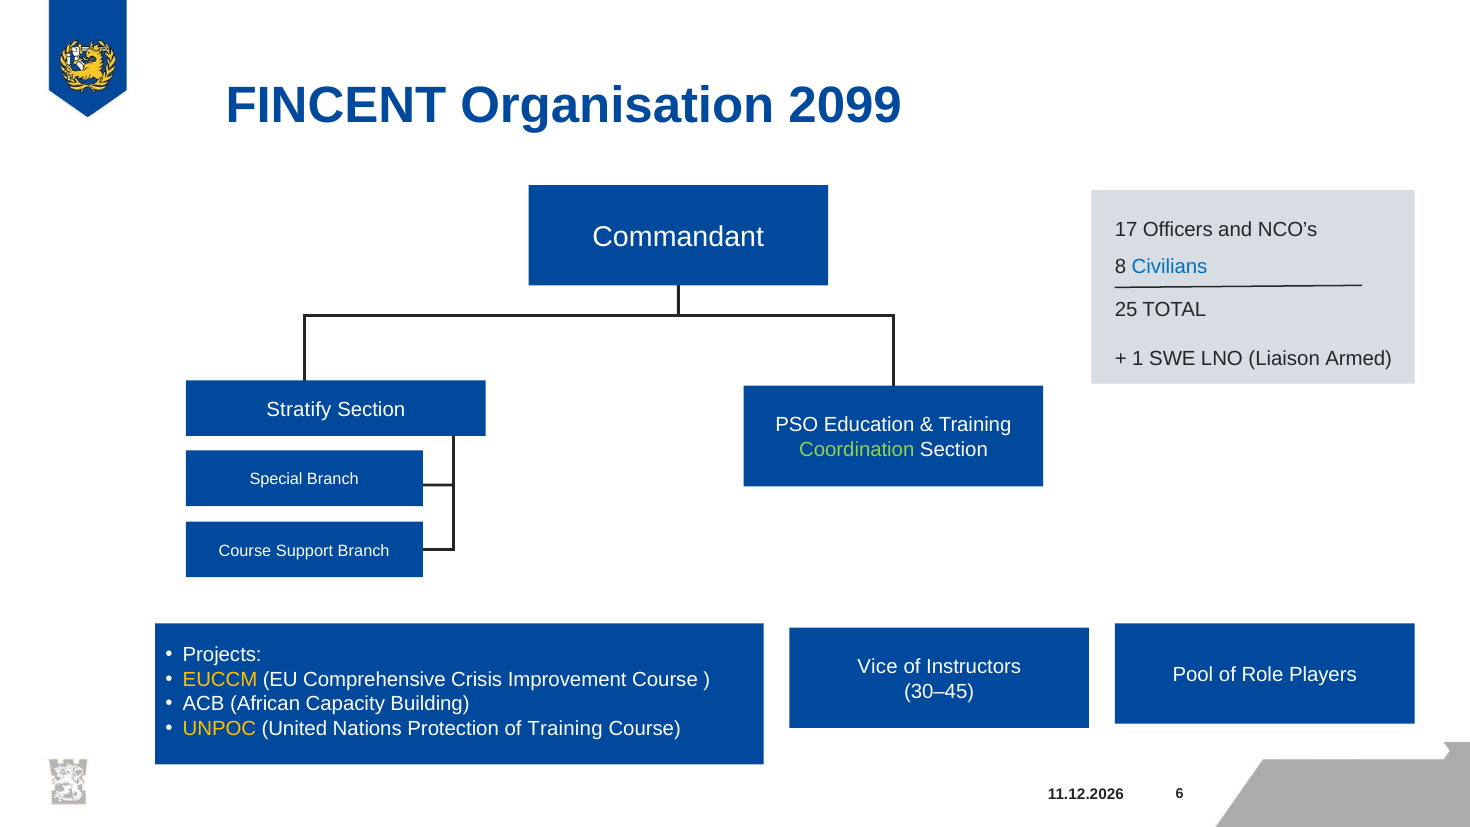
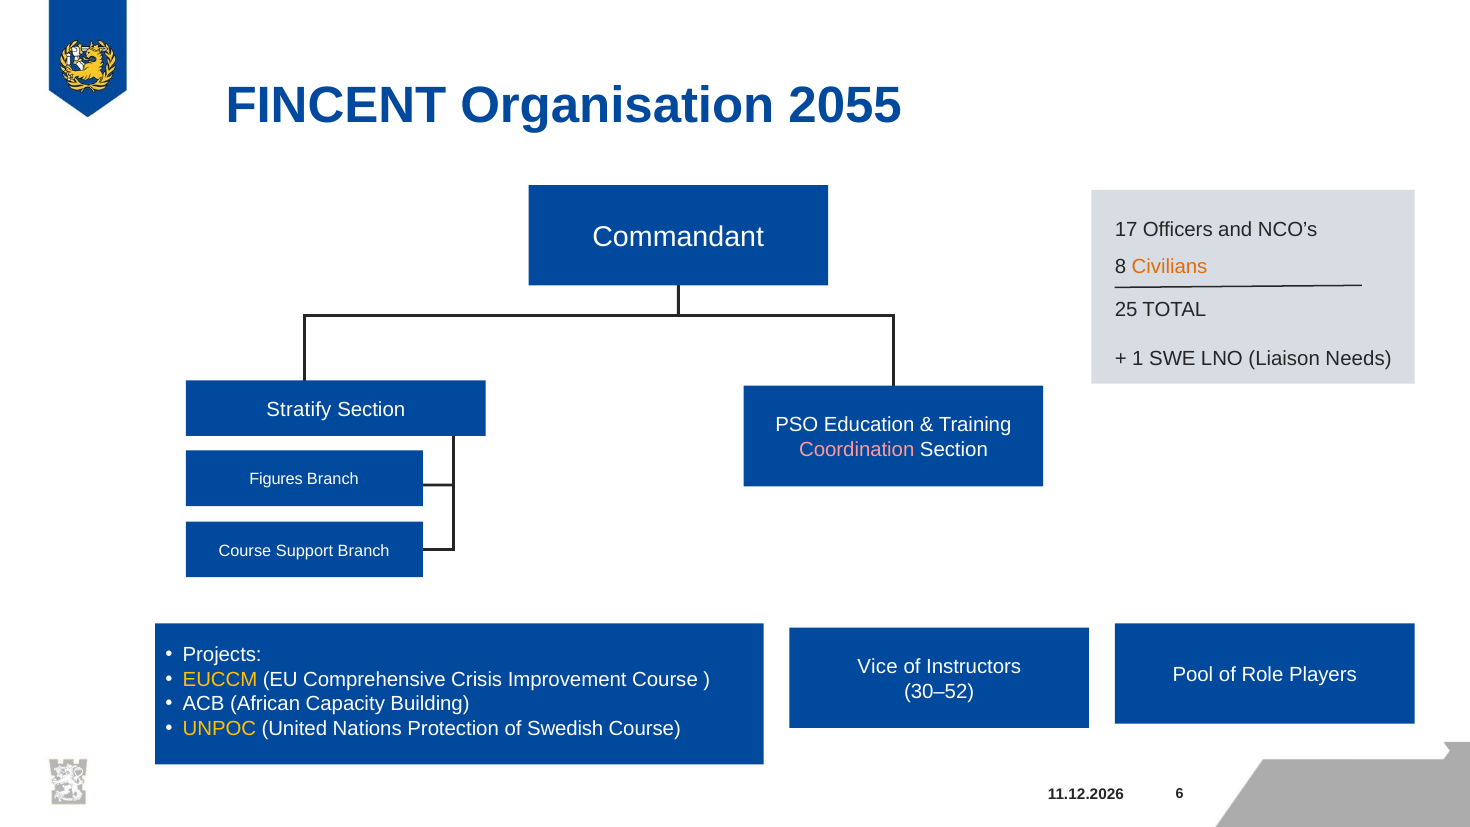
2099: 2099 -> 2055 (845, 106)
Civilians colour: blue -> orange (1170, 267)
Armed: Armed -> Needs (1359, 359)
Coordination colour: light green -> pink (857, 450)
Special: Special -> Figures (276, 479)
30–45: 30–45 -> 30–52 (939, 691)
of Training: Training -> Swedish (565, 729)
